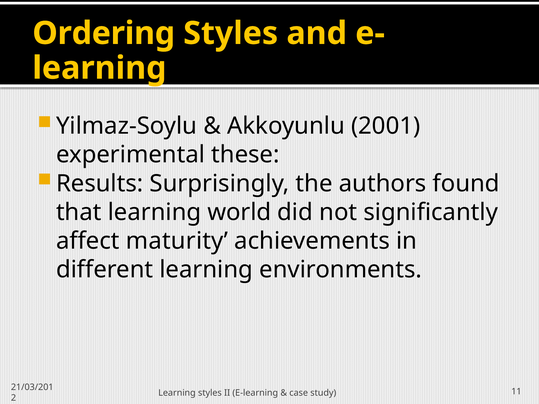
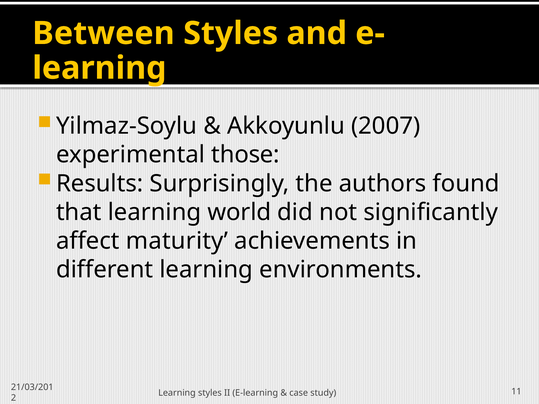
Ordering: Ordering -> Between (104, 33)
2001: 2001 -> 2007 (386, 126)
these: these -> those (245, 155)
